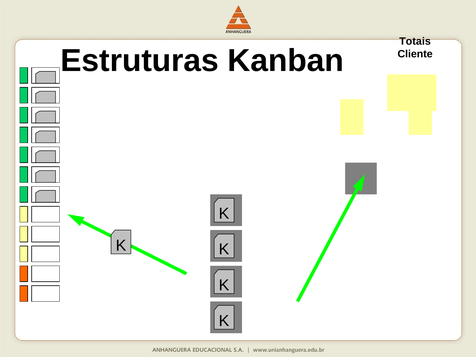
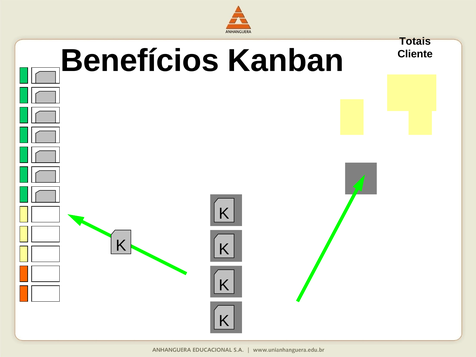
Estruturas: Estruturas -> Benefícios (140, 61)
